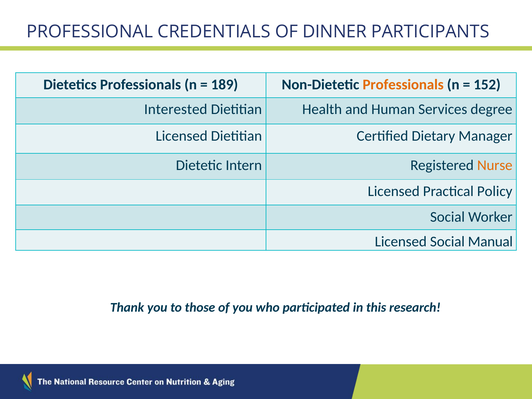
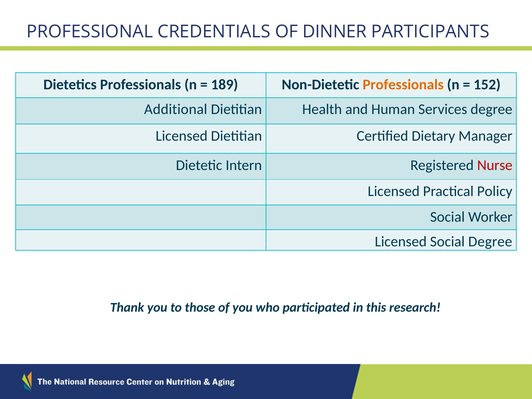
Interested: Interested -> Additional (176, 109)
Nurse colour: orange -> red (495, 165)
Social Manual: Manual -> Degree (490, 241)
